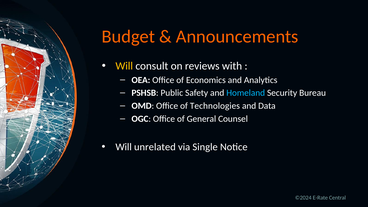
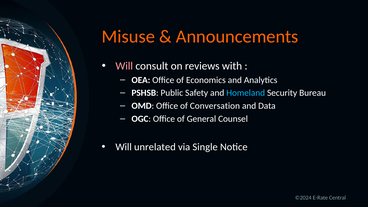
Budget: Budget -> Misuse (128, 36)
Will colour: yellow -> pink (124, 66)
Technologies: Technologies -> Conversation (215, 106)
